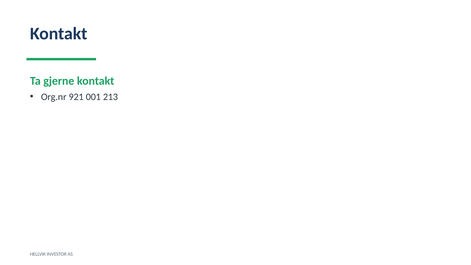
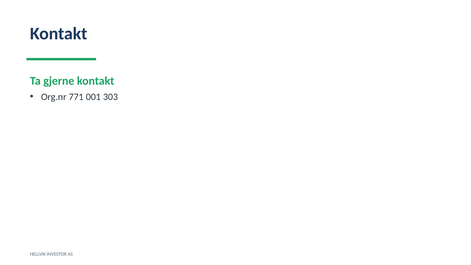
921: 921 -> 771 (76, 97)
213: 213 -> 303 (110, 97)
